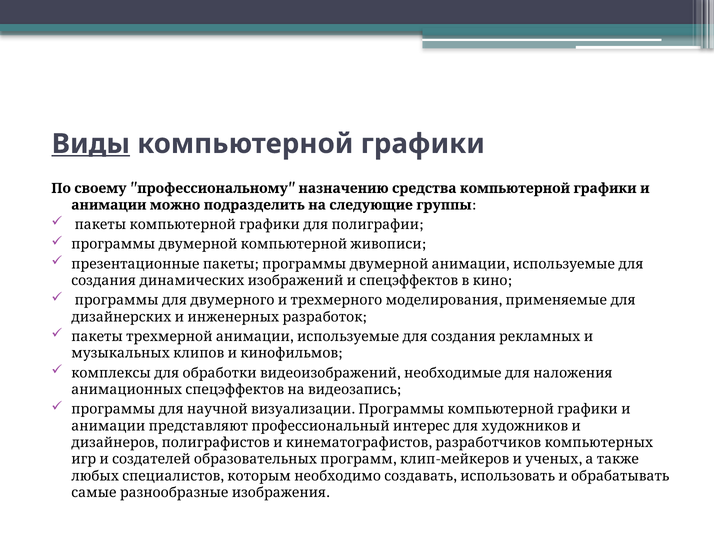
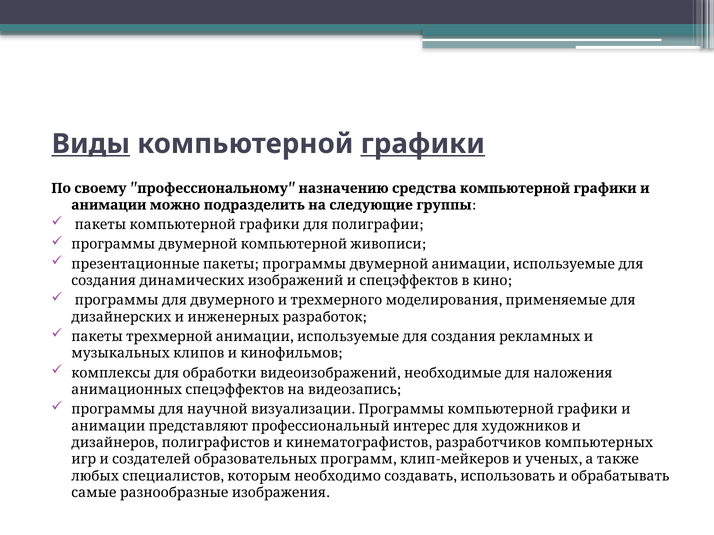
графики underline: none -> present (423, 144)
